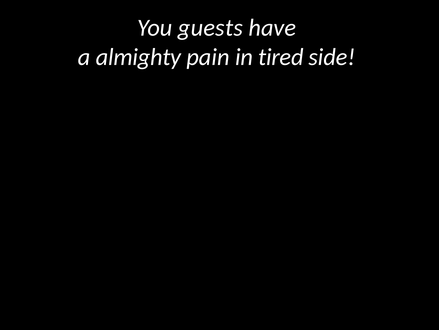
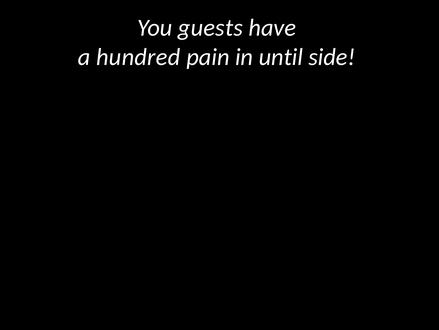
almighty: almighty -> hundred (138, 57)
tired: tired -> until (281, 57)
